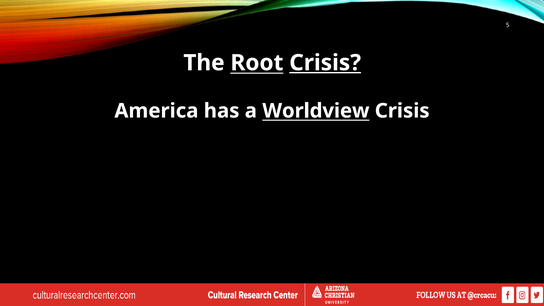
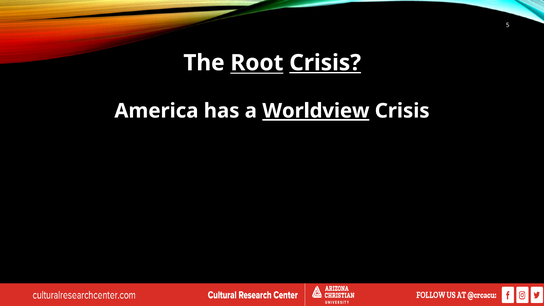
Worldview underline: none -> present (316, 111)
